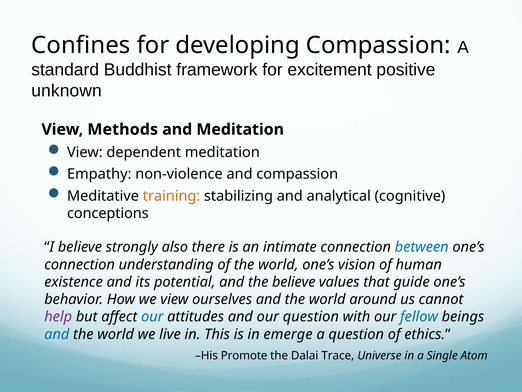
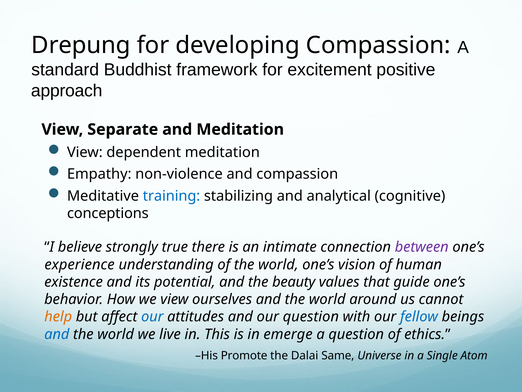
Confines: Confines -> Drepung (81, 45)
unknown: unknown -> approach (67, 91)
Methods: Methods -> Separate (123, 129)
training colour: orange -> blue (172, 196)
also: also -> true (175, 247)
between colour: blue -> purple (422, 247)
connection: connection -> experience (80, 264)
the believe: believe -> beauty (294, 282)
help colour: purple -> orange (58, 316)
Trace: Trace -> Same (338, 355)
